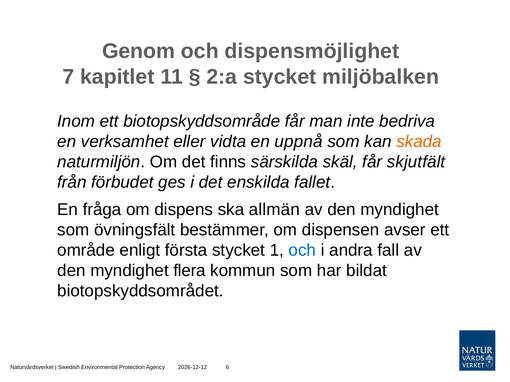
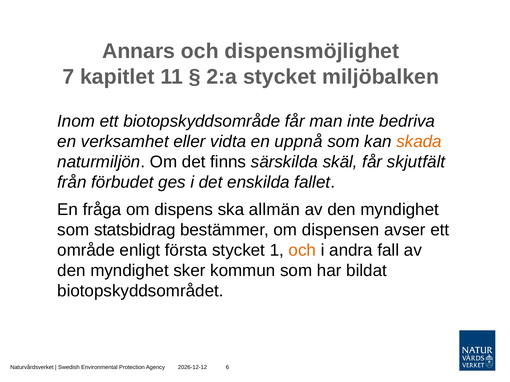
Genom: Genom -> Annars (139, 51)
övningsfält: övningsfält -> statsbidrag (135, 230)
och colour: blue -> orange (302, 251)
flera: flera -> sker (190, 271)
